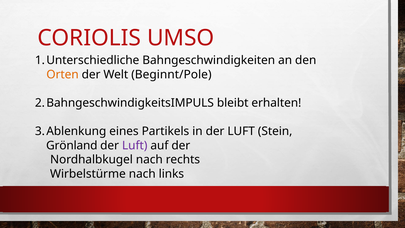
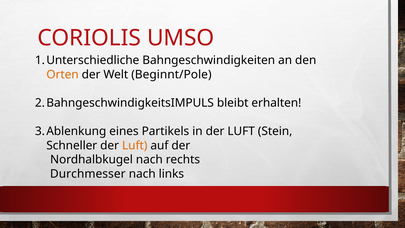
Grönland: Grönland -> Schneller (72, 145)
Luft colour: purple -> orange (135, 145)
Wirbelstürme: Wirbelstürme -> Durchmesser (88, 174)
